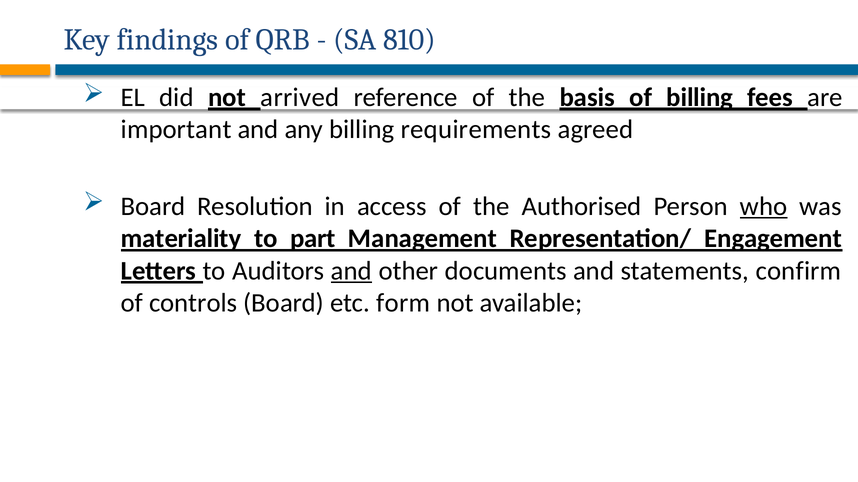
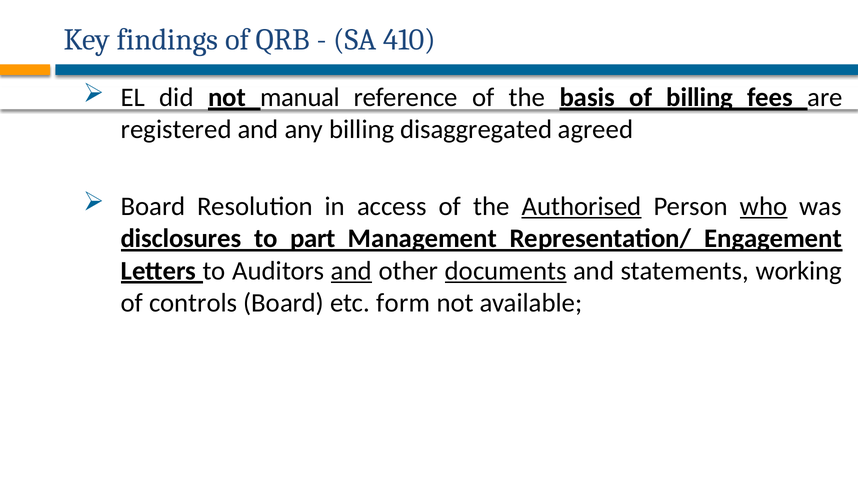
810: 810 -> 410 (410, 40)
arrived: arrived -> manual (300, 98)
important: important -> registered (176, 130)
requirements: requirements -> disaggregated (476, 130)
Authorised underline: none -> present (582, 207)
materiality: materiality -> disclosures (181, 239)
documents underline: none -> present (506, 271)
confirm: confirm -> working (799, 271)
